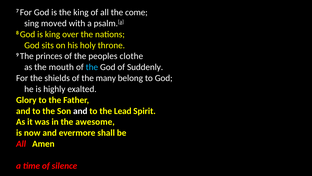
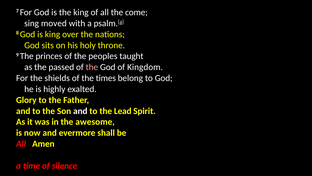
clothe: clothe -> taught (131, 56)
mouth: mouth -> passed (61, 67)
the colour: light blue -> pink (92, 67)
Suddenly: Suddenly -> Kingdom (145, 67)
many: many -> times (106, 78)
